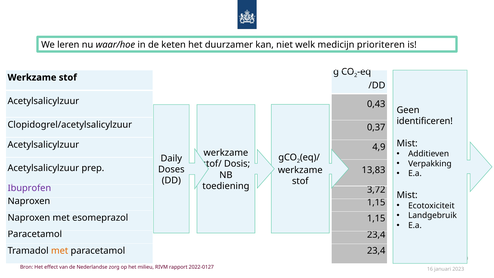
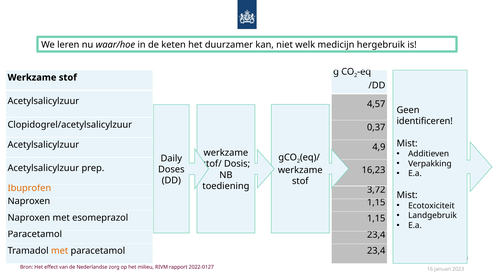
prioriteren: prioriteren -> hergebruik (381, 45)
0,43: 0,43 -> 4,57 (376, 104)
13,83: 13,83 -> 16,23 (374, 170)
Ibuprofen colour: purple -> orange (29, 188)
